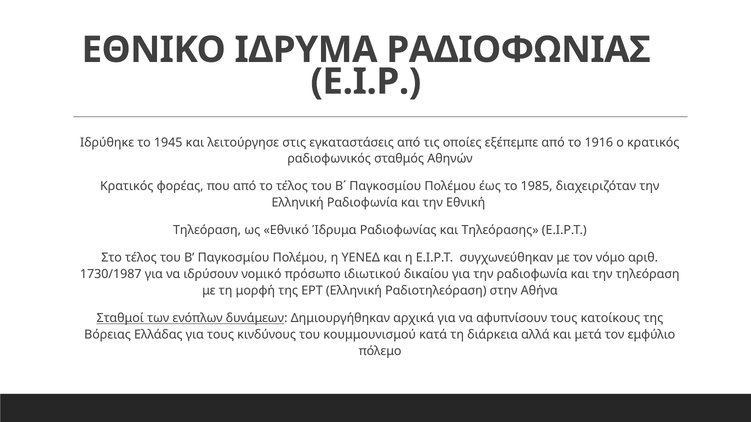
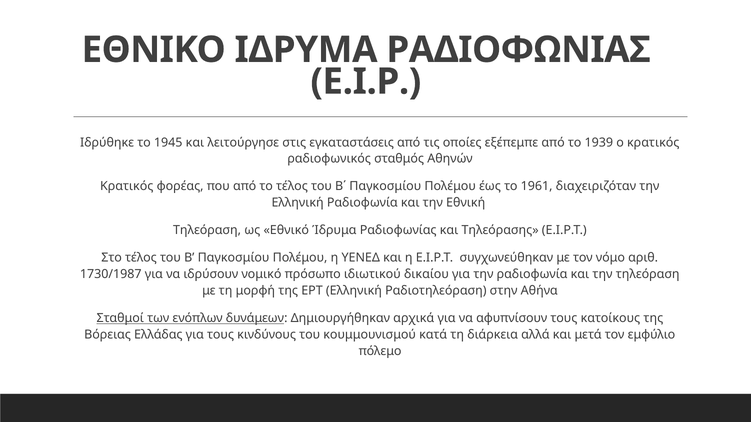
1916: 1916 -> 1939 (599, 143)
1985: 1985 -> 1961 (537, 186)
